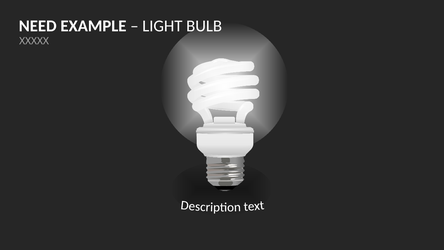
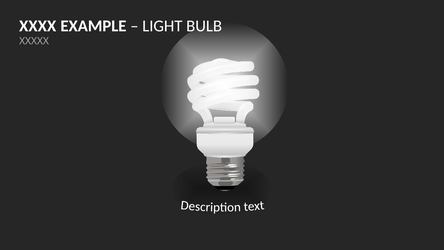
NEED: NEED -> XXXX (38, 26)
